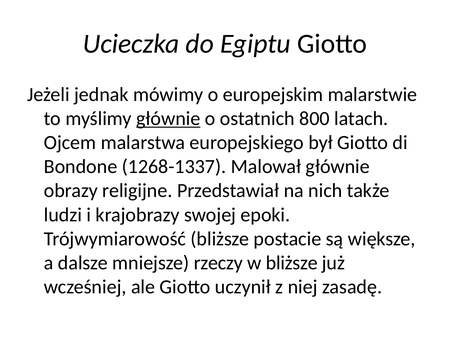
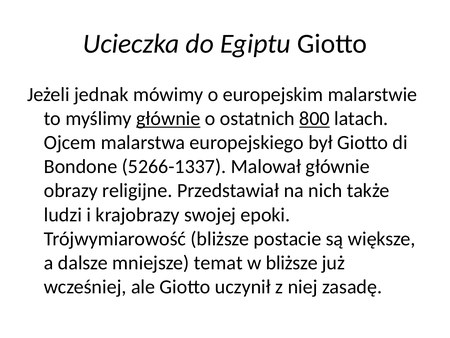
800 underline: none -> present (314, 118)
1268-1337: 1268-1337 -> 5266-1337 (174, 166)
rzeczy: rzeczy -> temat (218, 262)
